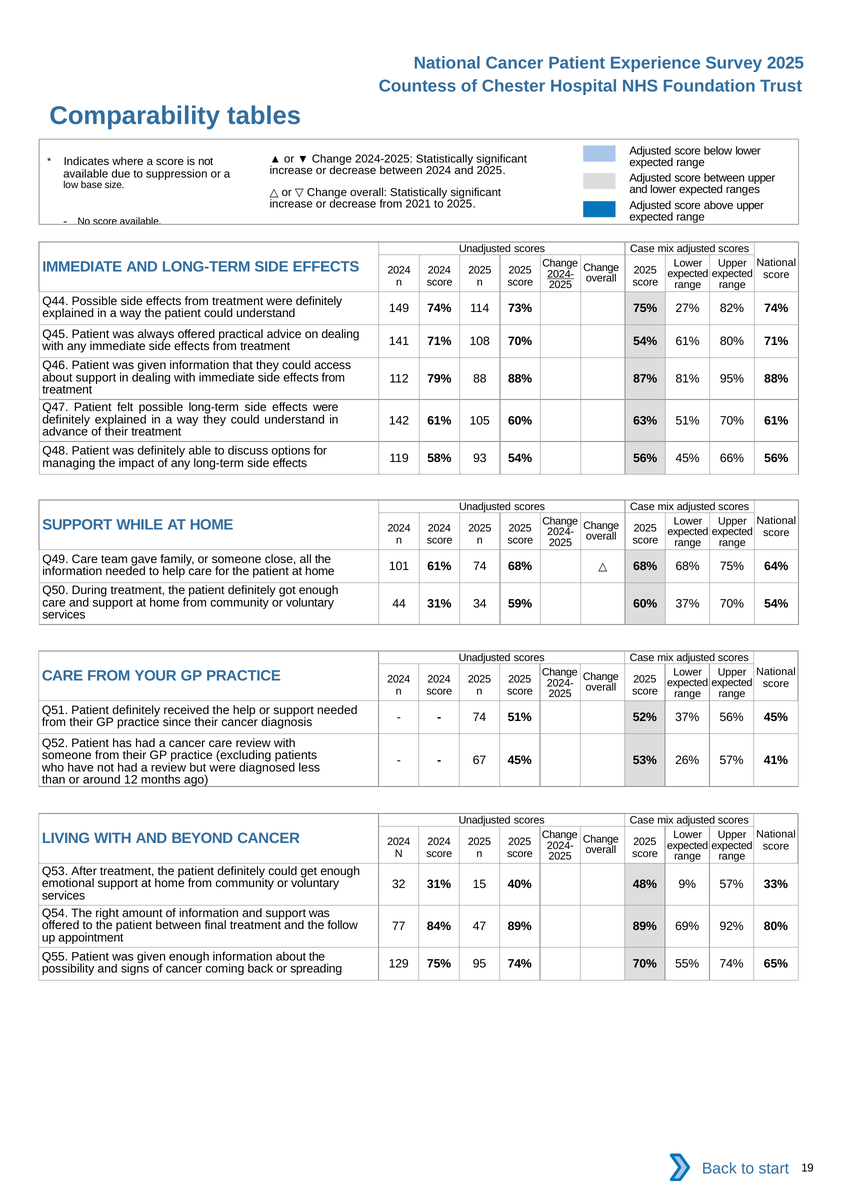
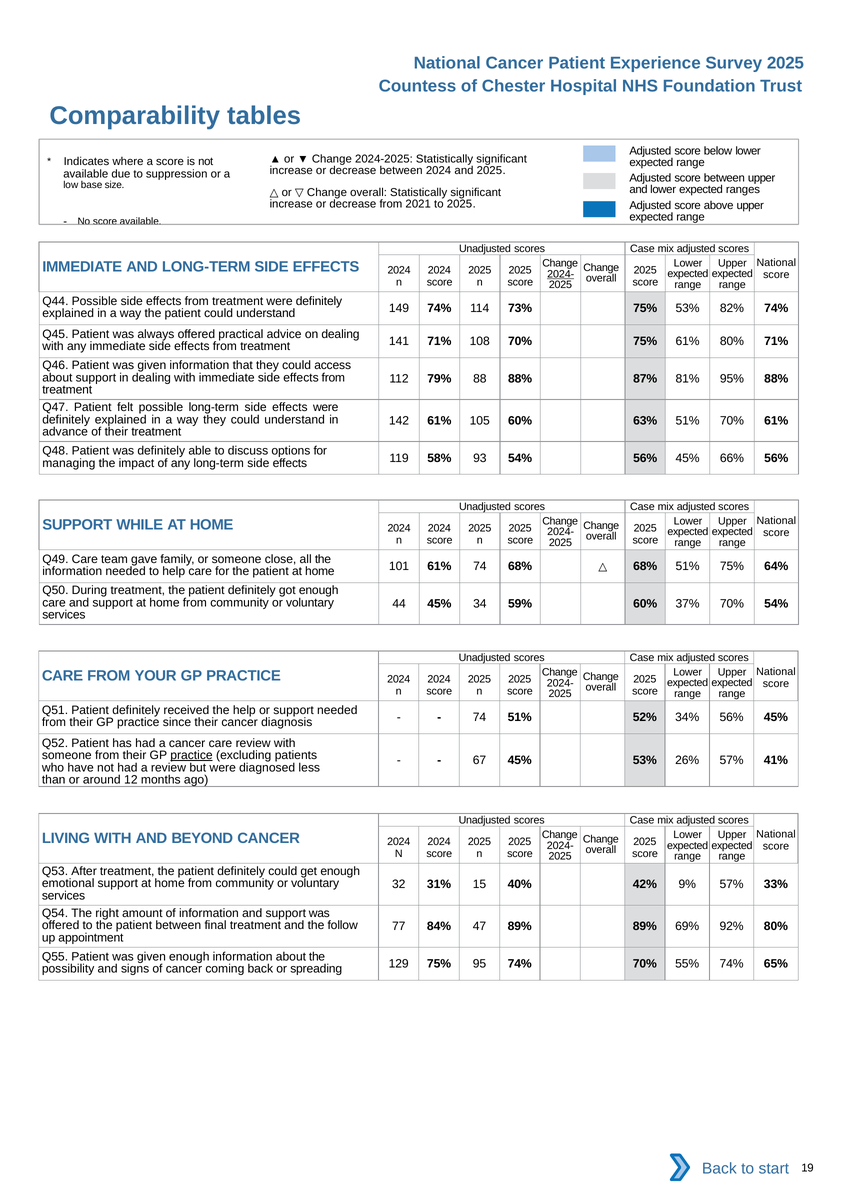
75% 27%: 27% -> 53% (688, 309)
108 70% 54%: 54% -> 75% (645, 342)
68% 68%: 68% -> 51% (688, 567)
44 31%: 31% -> 45% (439, 604)
52% 37%: 37% -> 34% (687, 718)
practice underline: none -> present (191, 756)
48%: 48% -> 42% (645, 885)
